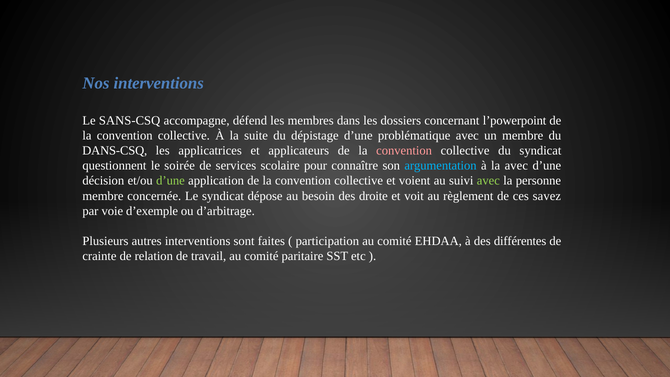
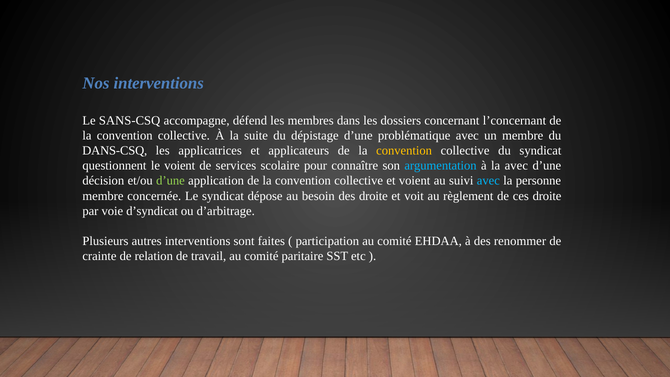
l’powerpoint: l’powerpoint -> l’concernant (514, 120)
convention colour: pink -> yellow (404, 151)
le soirée: soirée -> voient (180, 166)
avec colour: light green -> light blue (488, 181)
ces savez: savez -> droite (547, 196)
d’exemple: d’exemple -> d’syndicat (152, 211)
différentes: différentes -> renommer (520, 241)
